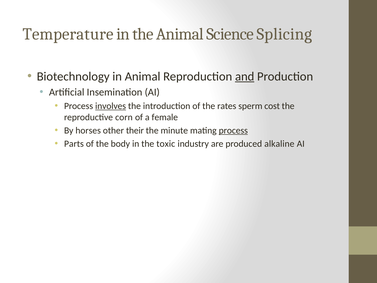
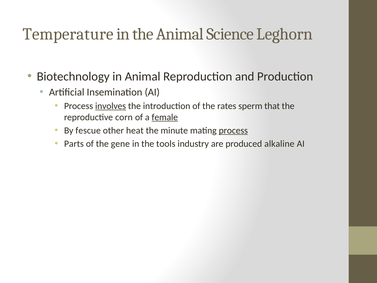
Splicing: Splicing -> Leghorn (285, 34)
and underline: present -> none (245, 76)
cost: cost -> that (272, 106)
female underline: none -> present (165, 117)
horses: horses -> fescue (88, 130)
their: their -> heat (135, 130)
body: body -> gene (120, 144)
toxic: toxic -> tools (166, 144)
